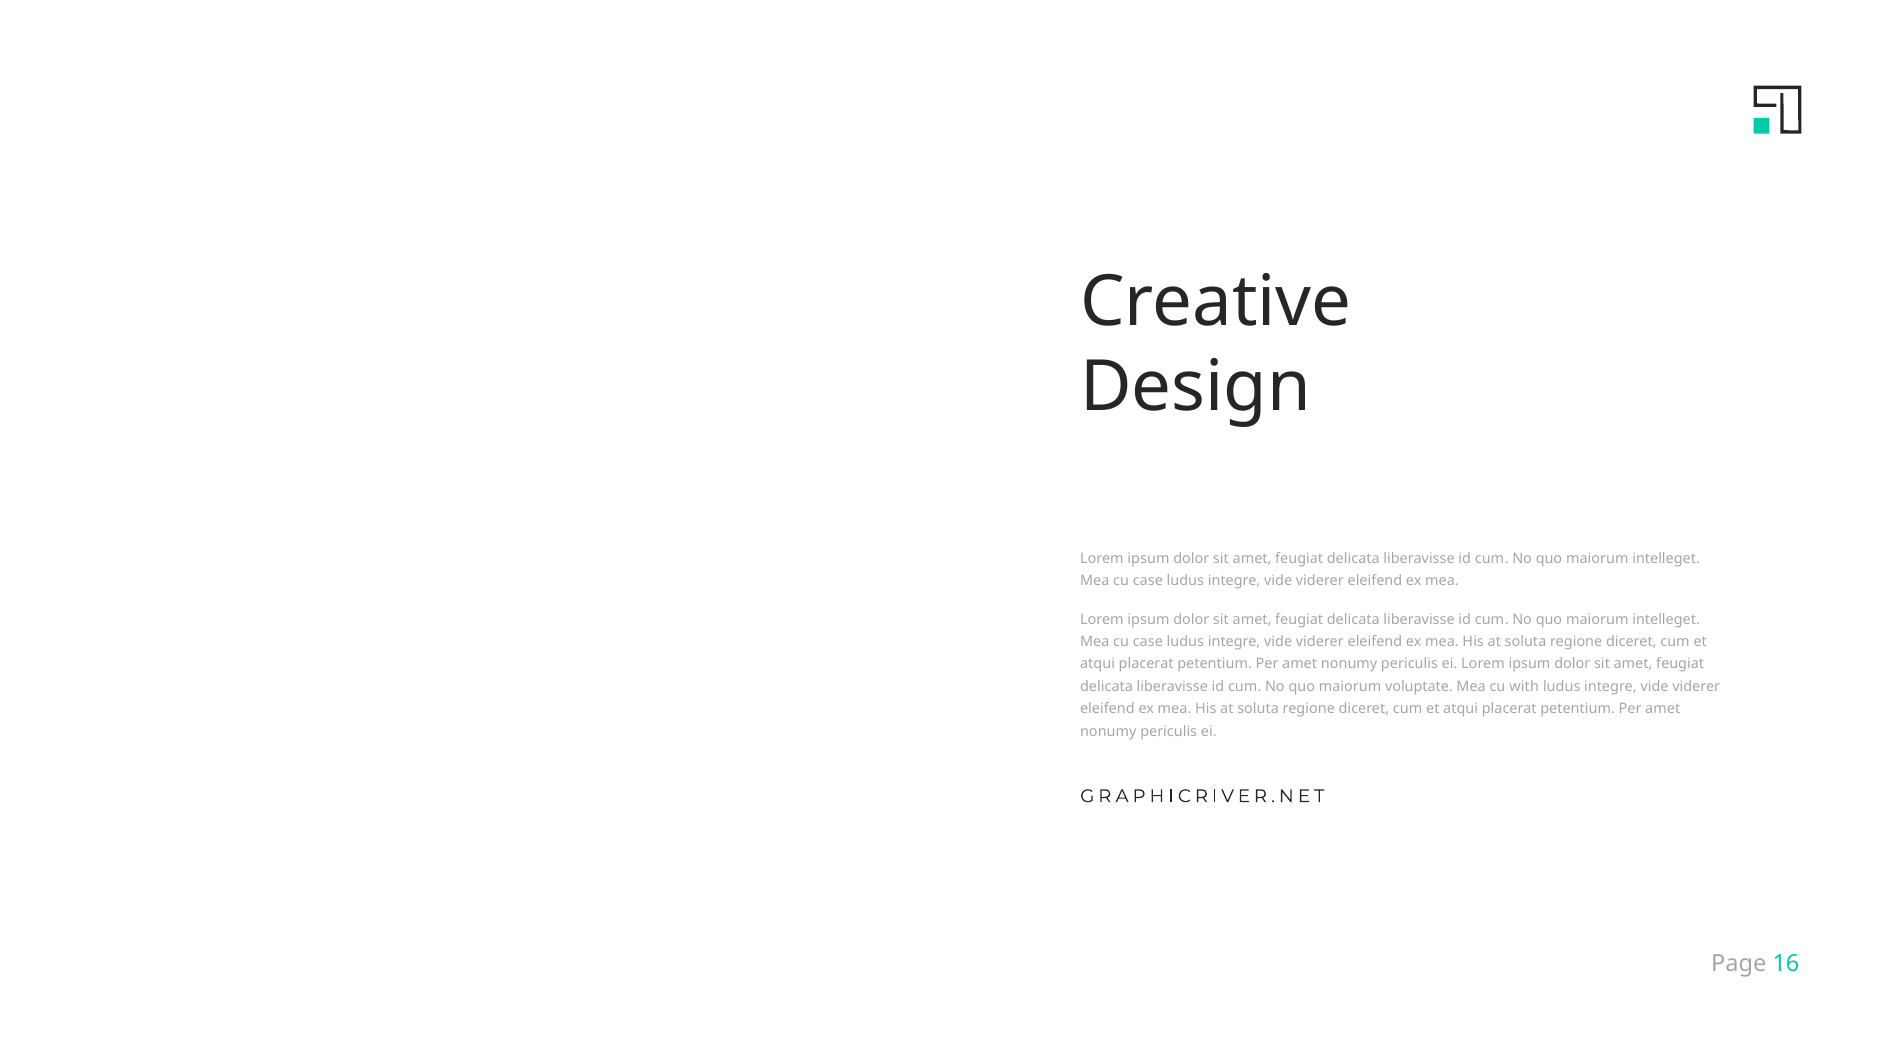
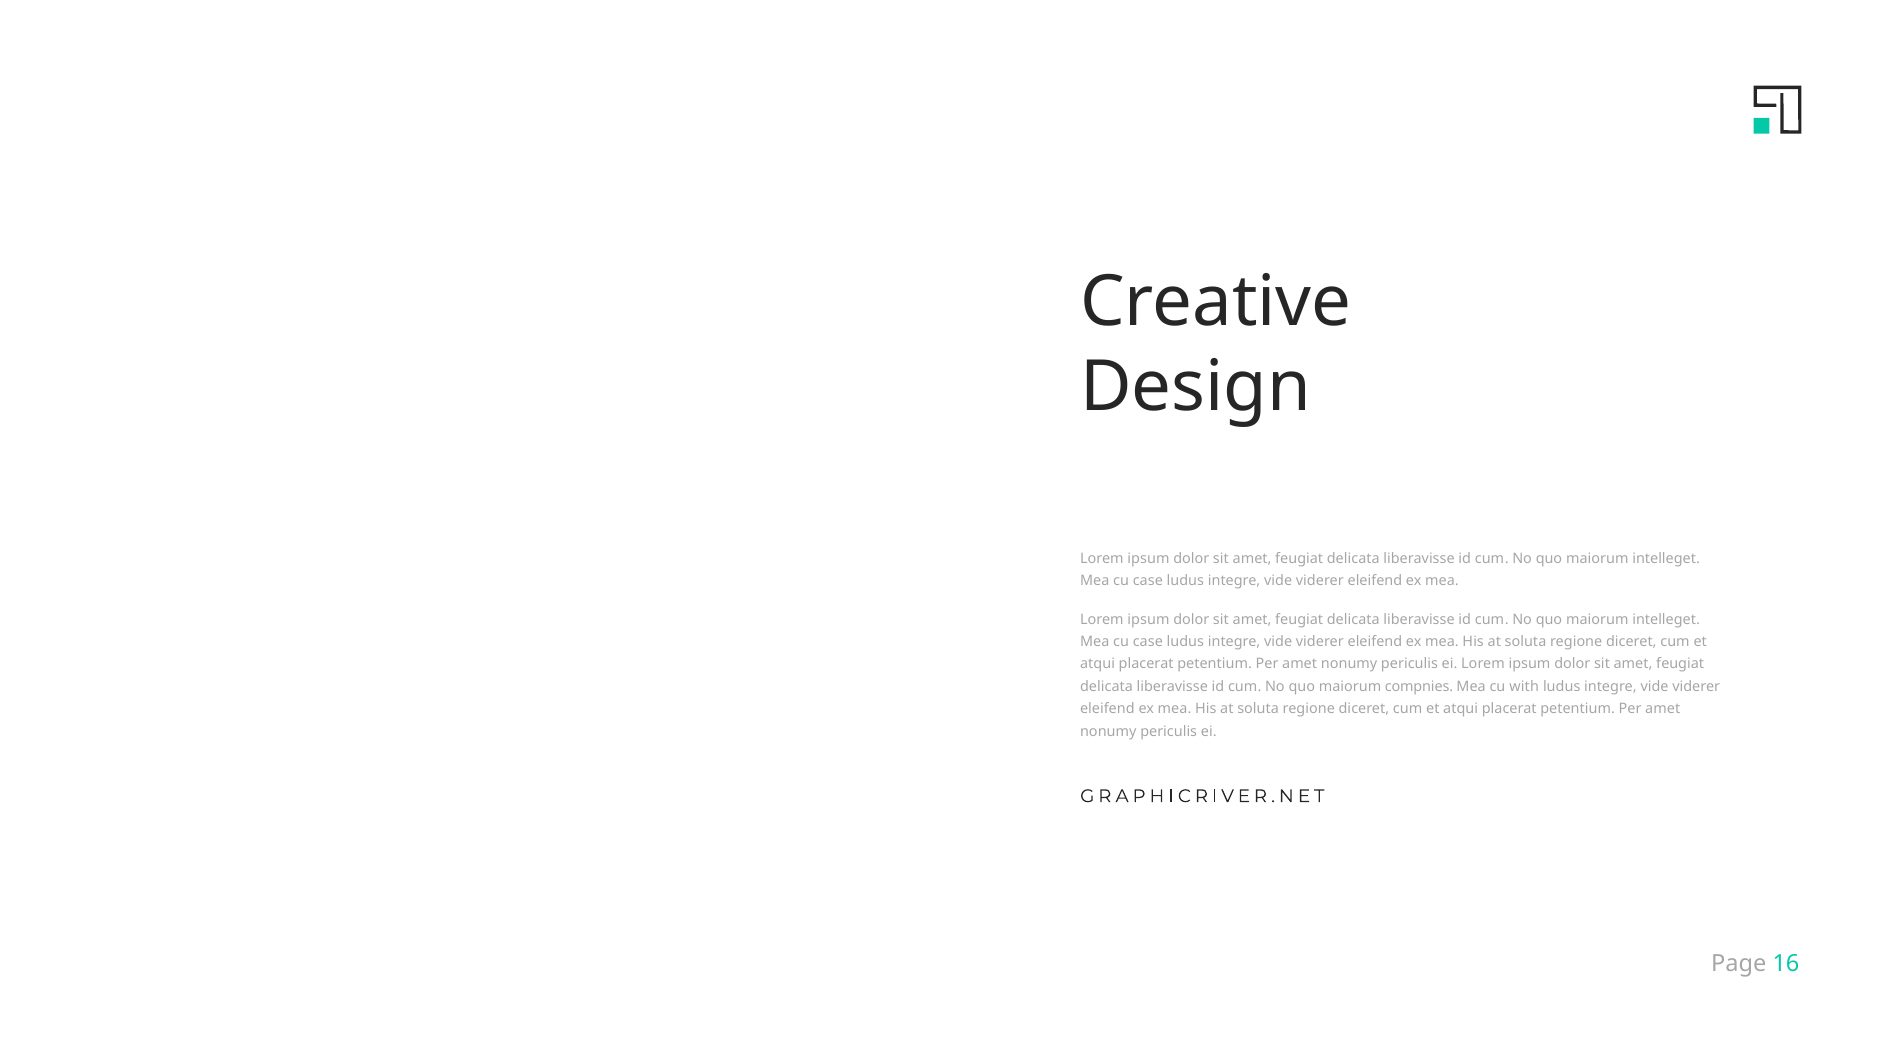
voluptate: voluptate -> compnies (1419, 687)
